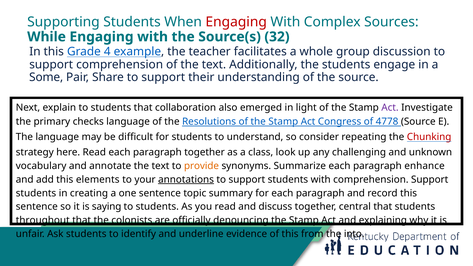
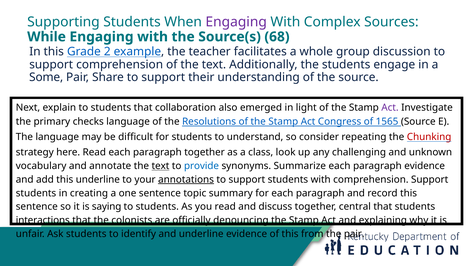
Engaging colour: red -> purple (236, 22)
32: 32 -> 68 (277, 37)
4: 4 -> 2 (107, 51)
4778: 4778 -> 1565 (387, 122)
text underline: none -> present (160, 166)
provide colour: orange -> blue (201, 166)
paragraph enhance: enhance -> evidence (425, 166)
this elements: elements -> underline (98, 180)
throughout: throughout -> interactions (43, 220)
the into: into -> pair (354, 234)
